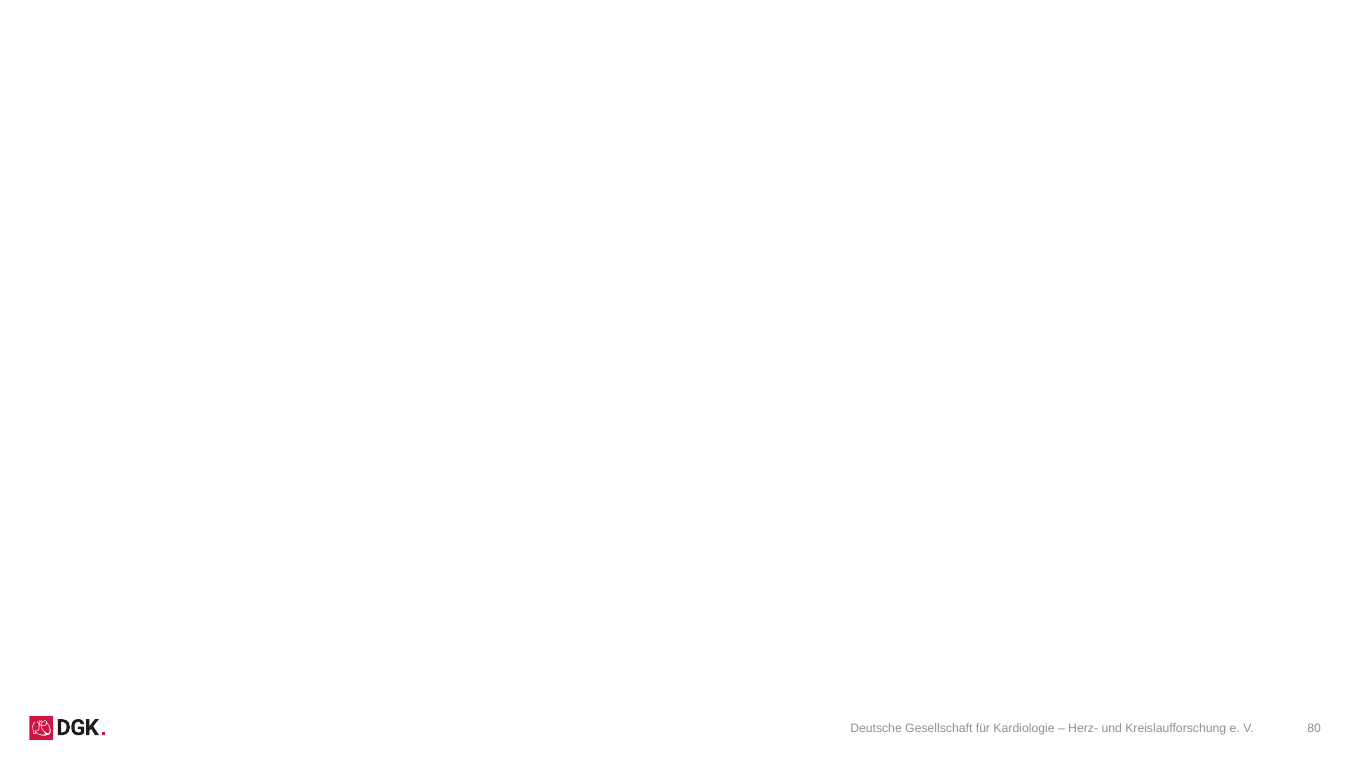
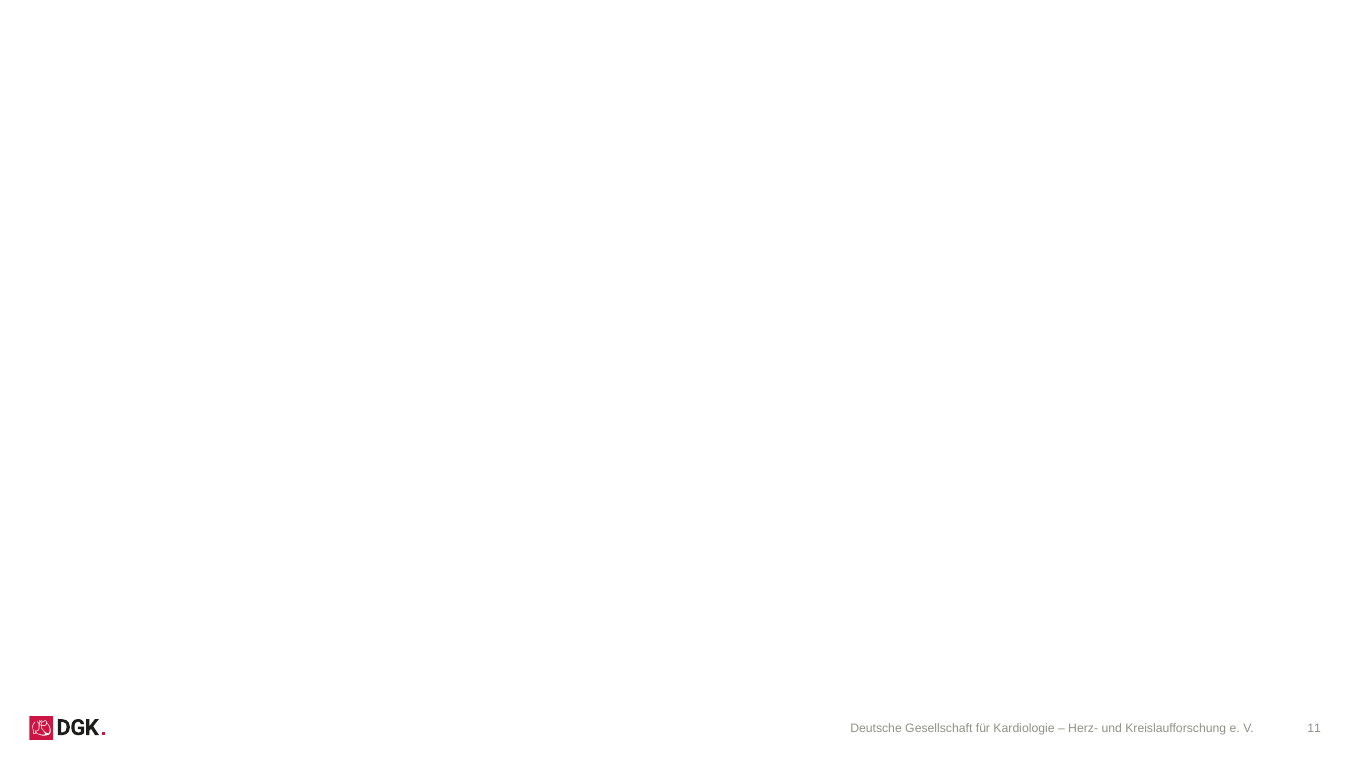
80: 80 -> 11 (1314, 729)
